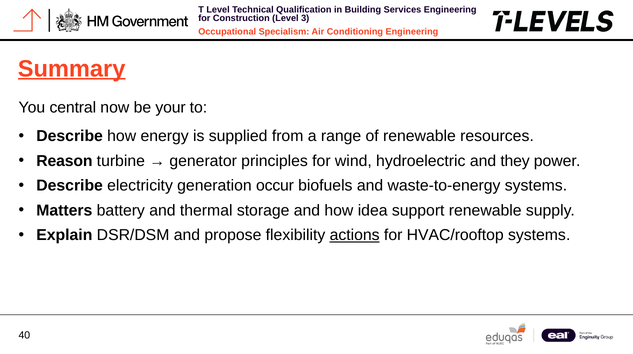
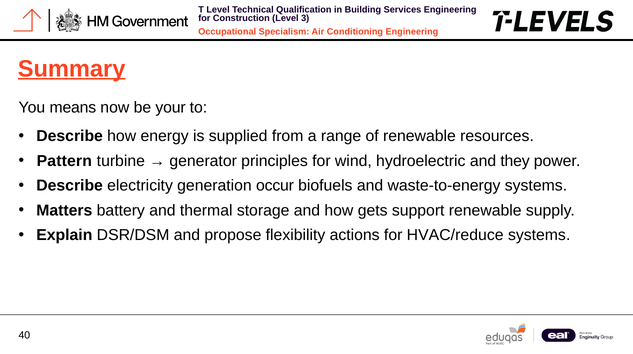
central: central -> means (73, 107)
Reason: Reason -> Pattern (64, 161)
idea: idea -> gets (373, 210)
actions underline: present -> none (355, 235)
HVAC/rooftop: HVAC/rooftop -> HVAC/reduce (455, 235)
